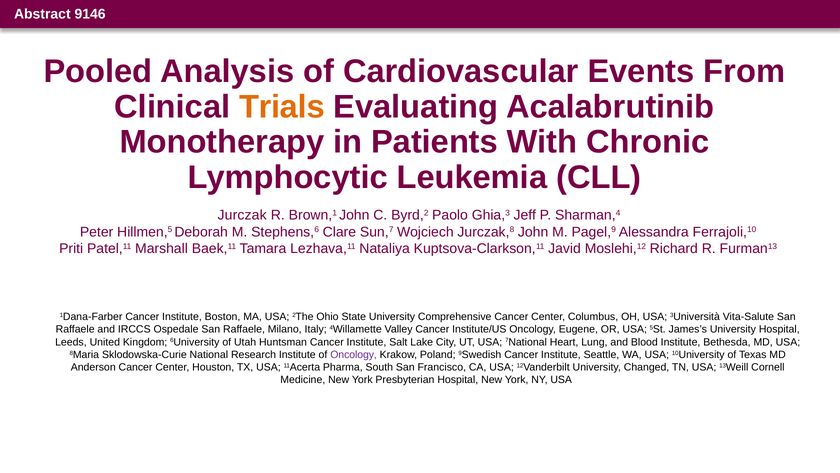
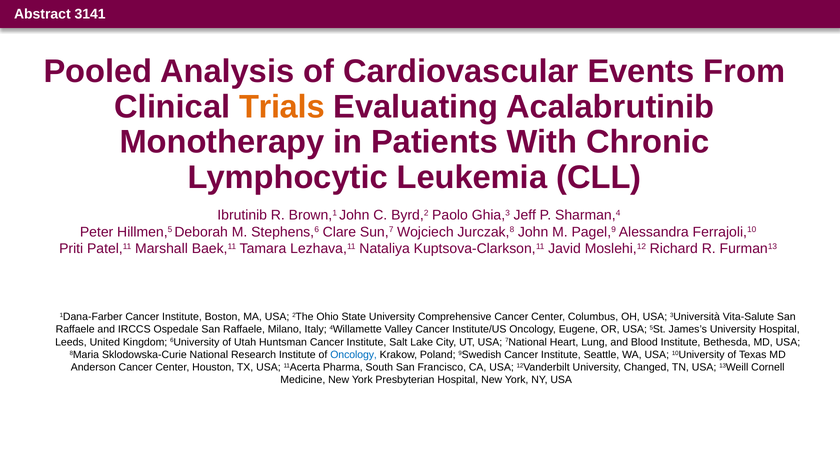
9146: 9146 -> 3141 (90, 14)
Jurczak: Jurczak -> Ibrutinib (242, 215)
Oncology colour: purple -> blue (354, 354)
